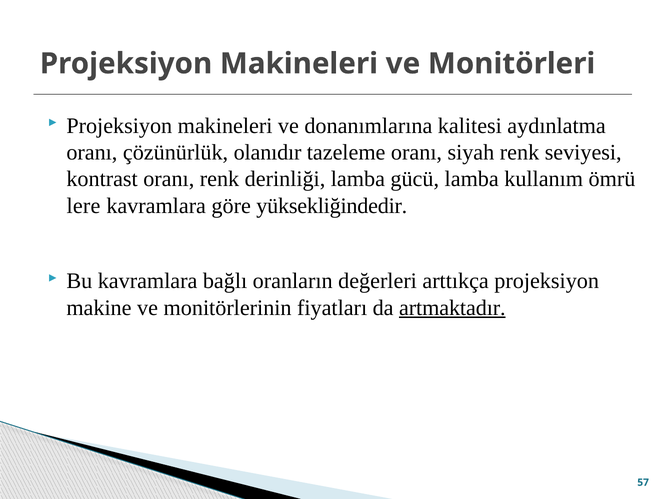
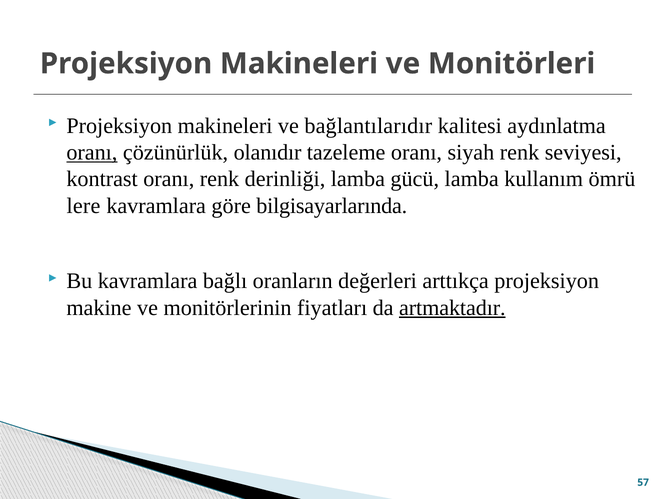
donanımlarına: donanımlarına -> bağlantılarıdır (368, 126)
oranı underline: none -> present (92, 152)
yüksekliğindedir: yüksekliğindedir -> bilgisayarlarında (332, 206)
